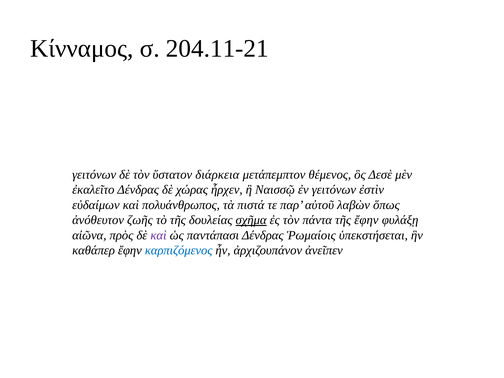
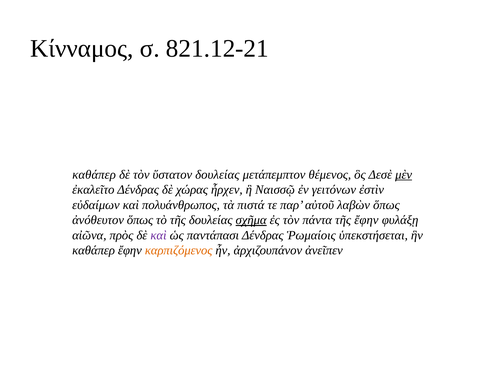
204.11-21: 204.11-21 -> 821.12-21 (217, 48)
γειτόνων: γειτόνων -> καθάπερ (94, 175)
ὕστατον διάρκεια: διάρκεια -> δουλείας (217, 175)
μὲν underline: none -> present (404, 175)
ἀνόθευτον ζωῆς: ζωῆς -> ὅπως (140, 220)
καρπιζόμενος colour: blue -> orange (179, 250)
